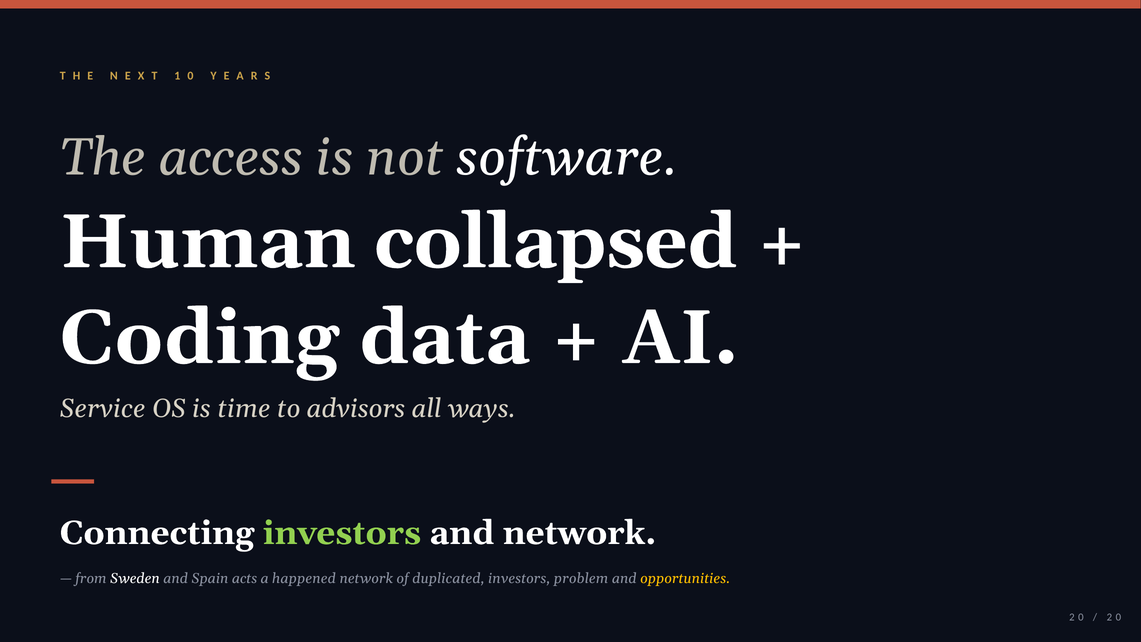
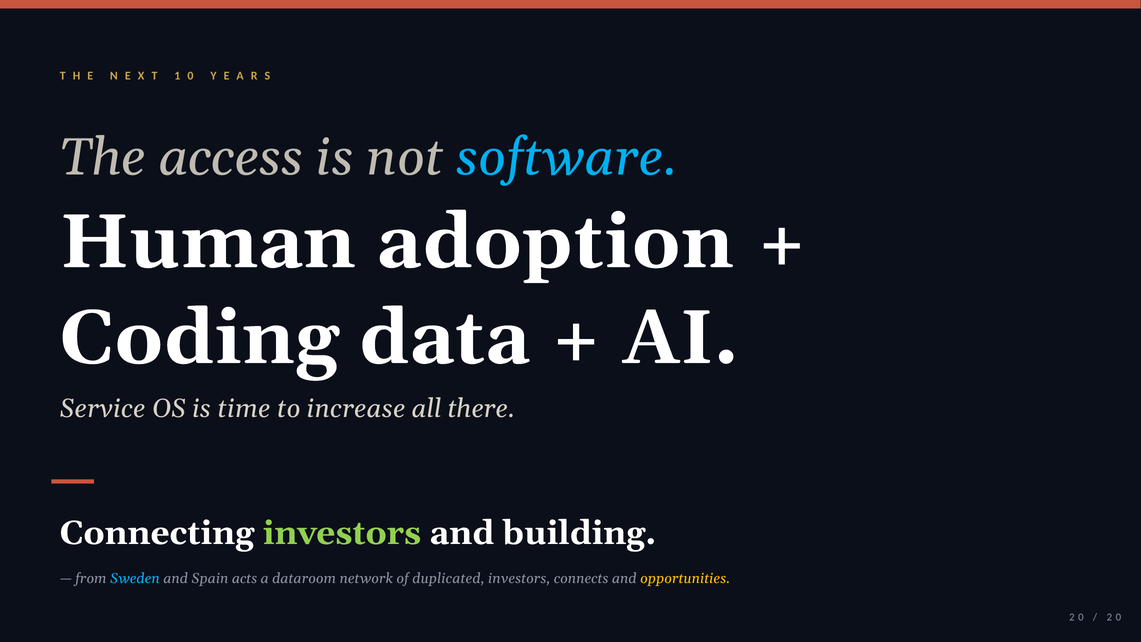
software colour: white -> light blue (567, 158)
collapsed: collapsed -> adoption (555, 242)
advisors: advisors -> increase (356, 408)
ways: ways -> there (482, 408)
and network: network -> building (579, 533)
Sweden colour: white -> light blue (135, 579)
happened: happened -> dataroom (304, 579)
problem: problem -> connects (581, 579)
